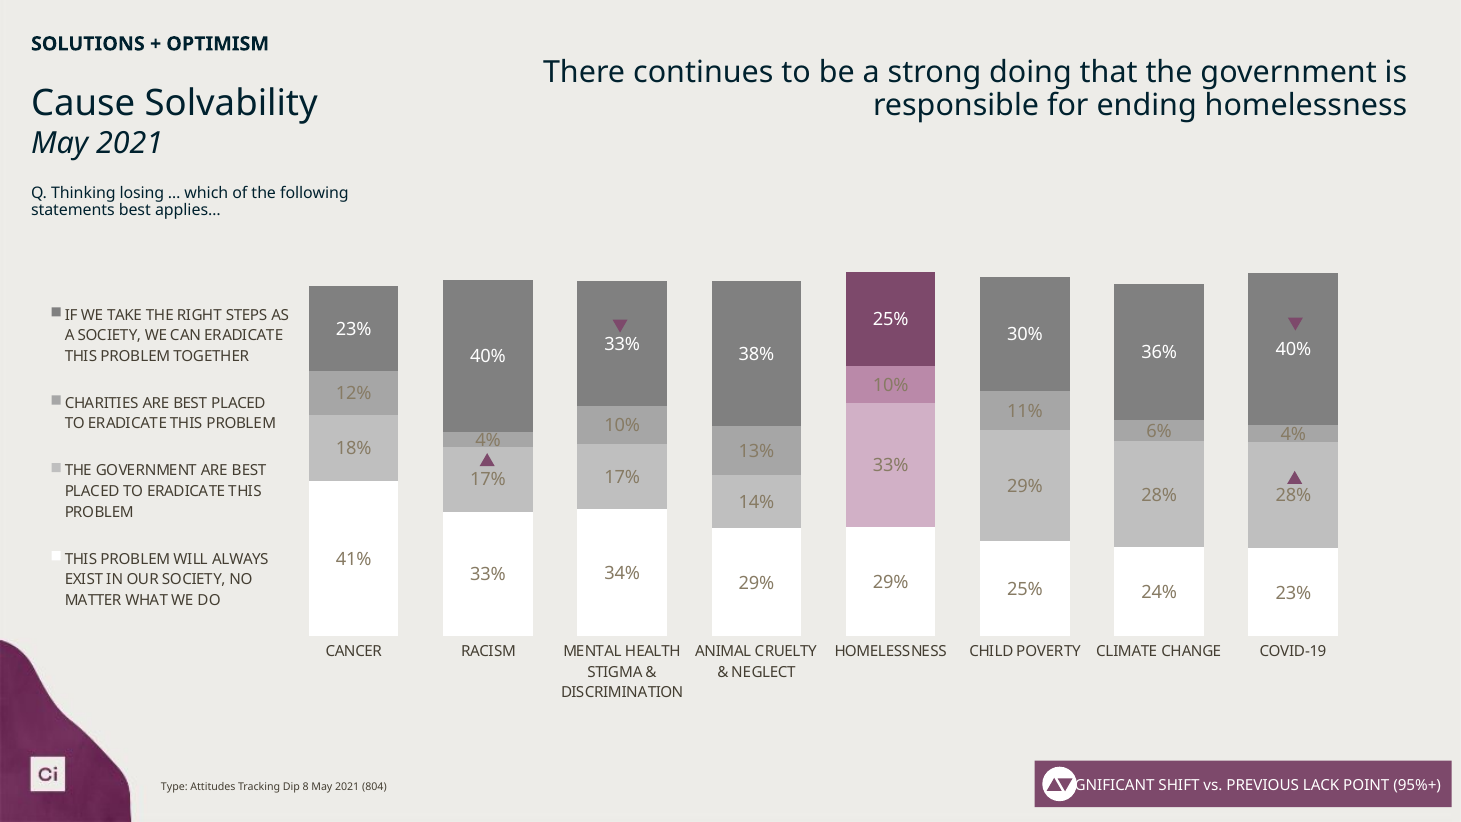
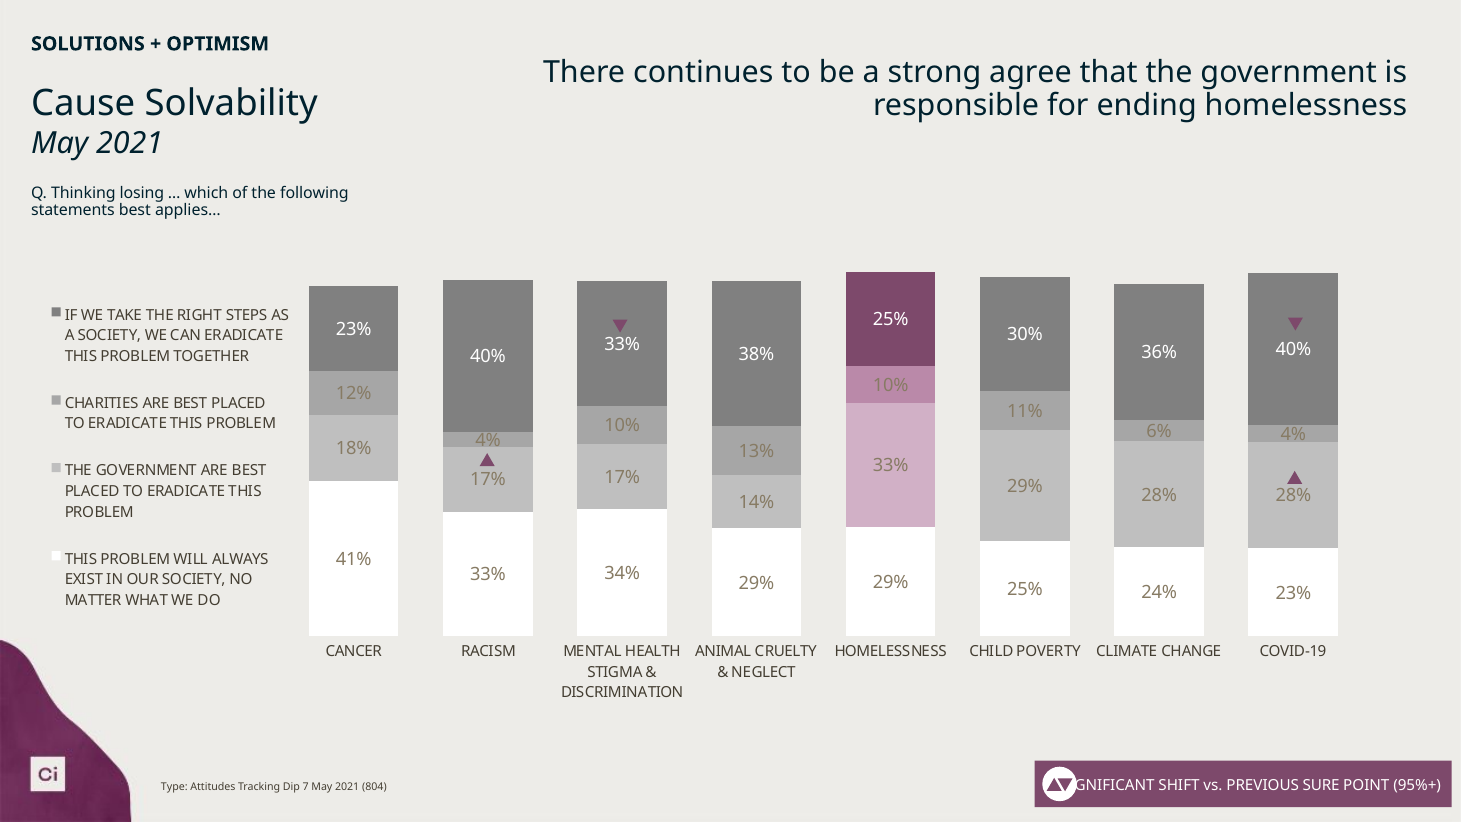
doing: doing -> agree (1031, 72)
LACK: LACK -> SURE (1321, 785)
8: 8 -> 7 (306, 787)
